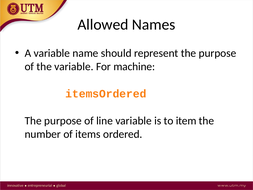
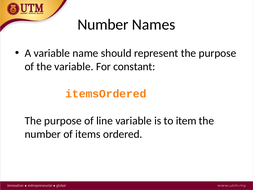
Allowed: Allowed -> Number (103, 24)
machine: machine -> constant (134, 67)
